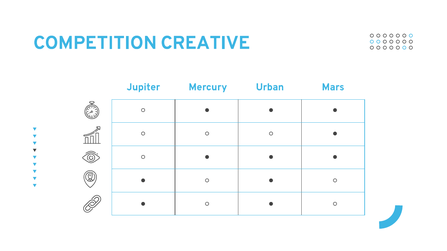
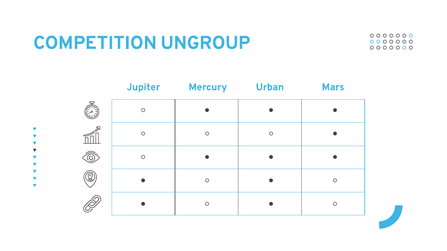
CREATIVE: CREATIVE -> UNGROUP (205, 43)
